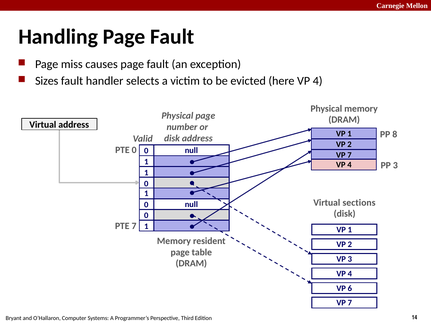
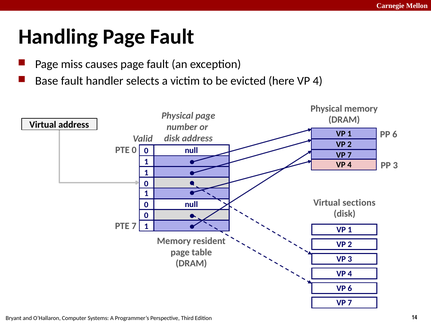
Sizes: Sizes -> Base (47, 81)
PP 8: 8 -> 6 (395, 134)
